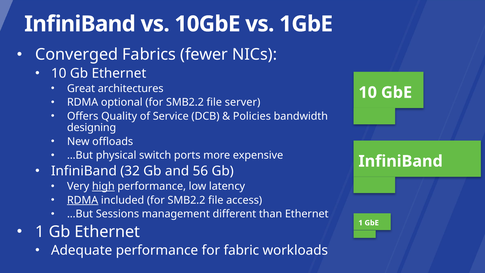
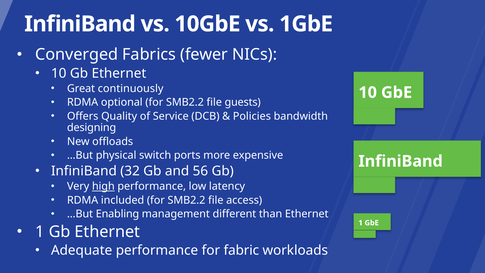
architectures: architectures -> continuously (131, 88)
server: server -> guests (243, 102)
RDMA underline: present -> none (83, 200)
Sessions: Sessions -> Enabling (117, 214)
